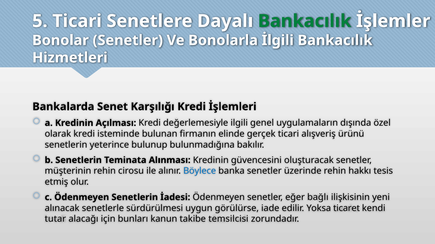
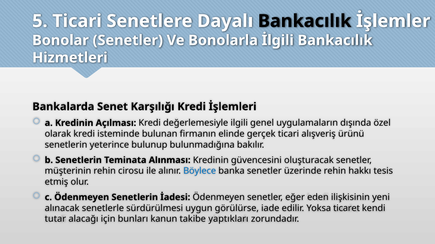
Bankacılık colour: green -> black (305, 21)
bağlı: bağlı -> eden (318, 198)
temsilcisi: temsilcisi -> yaptıkları (228, 220)
